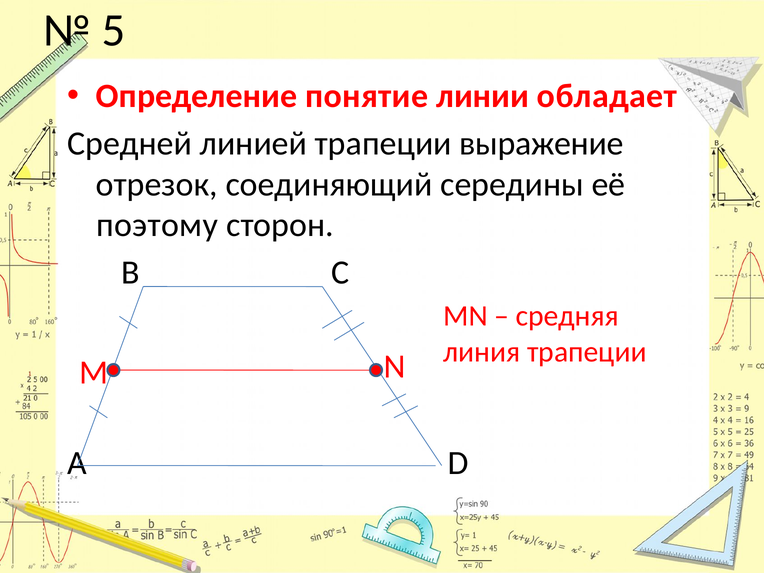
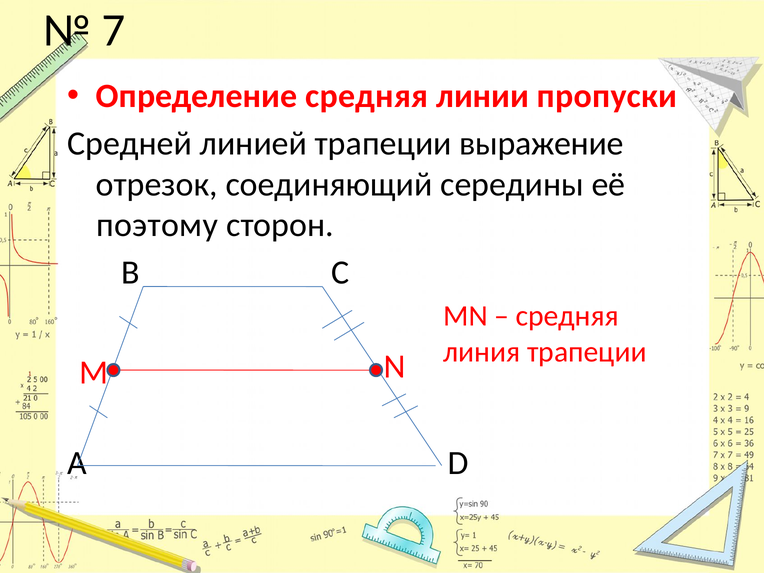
5: 5 -> 7 (114, 31)
Определение понятие: понятие -> средняя (367, 96)
обладает: обладает -> пропуски (607, 96)
